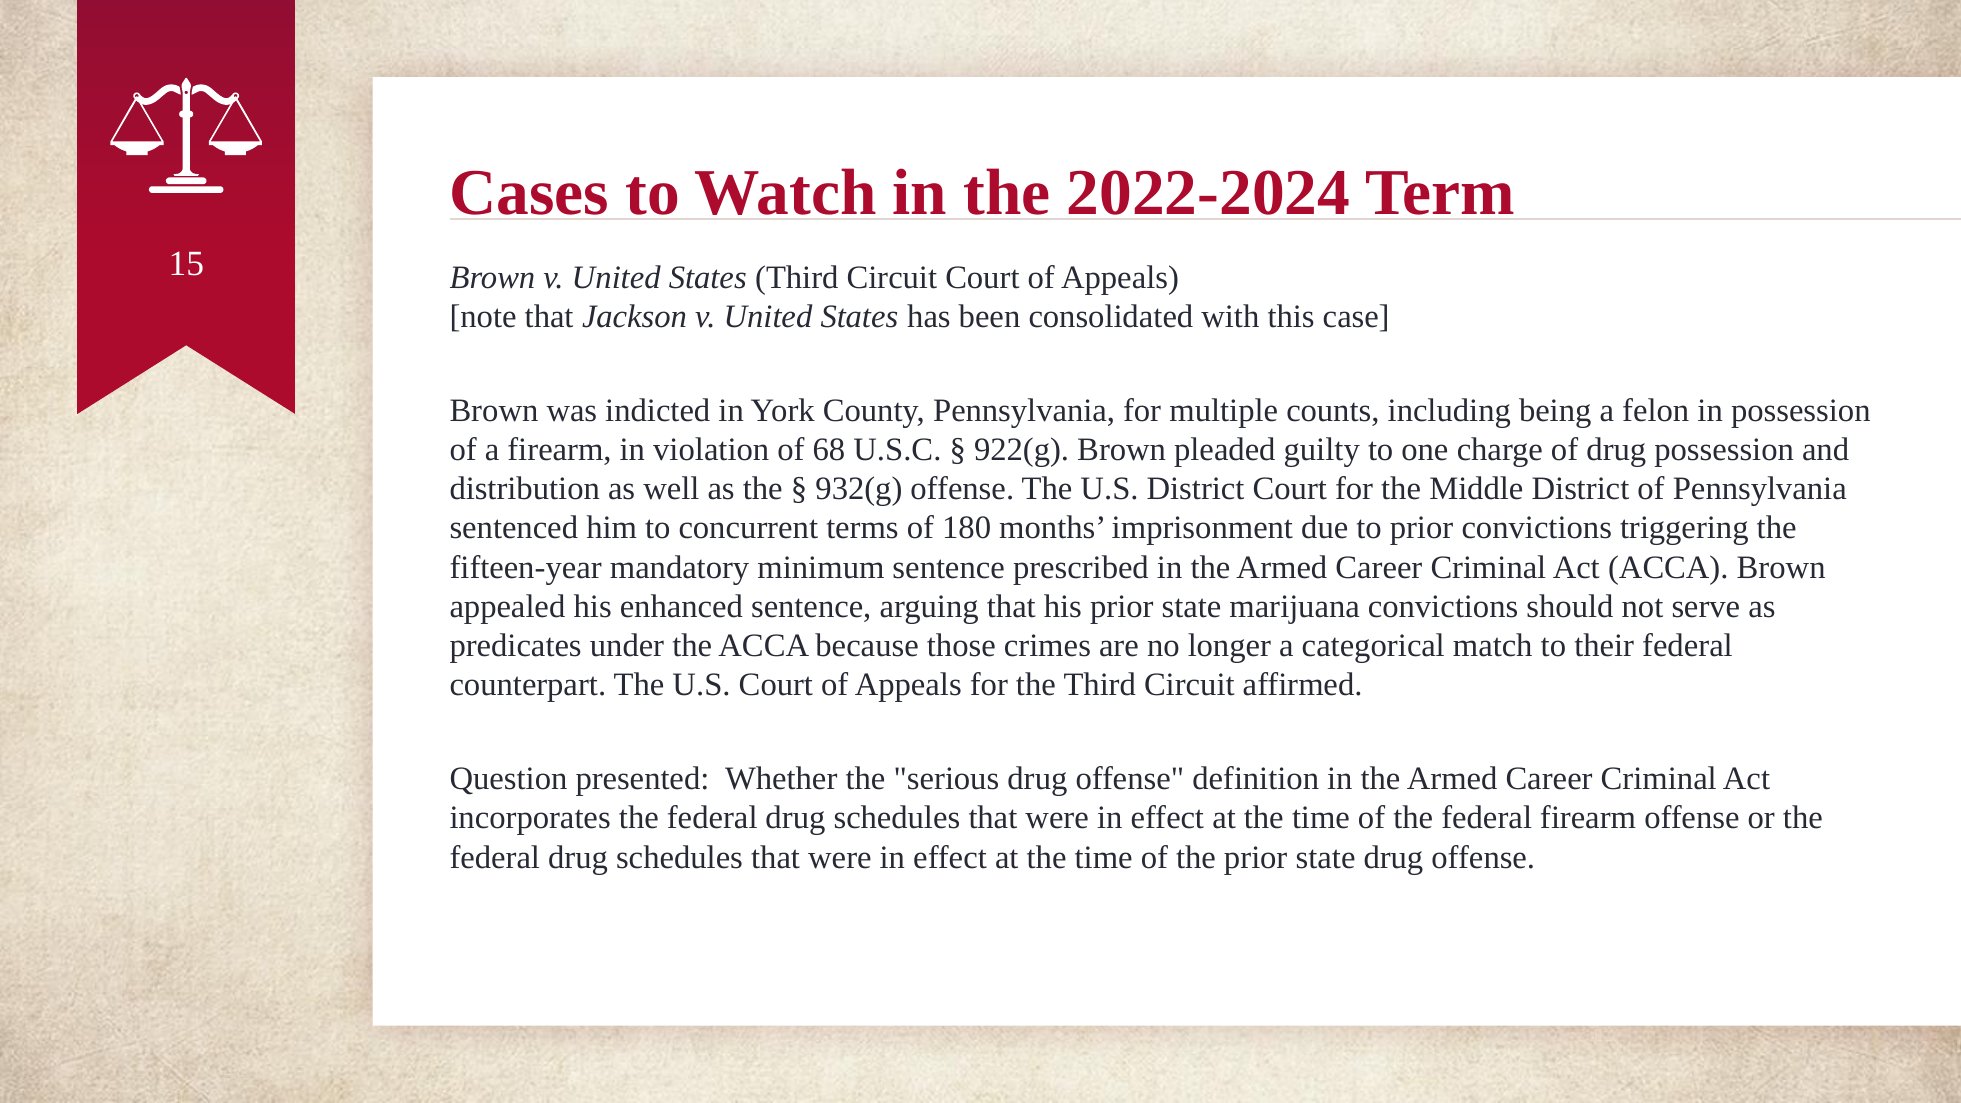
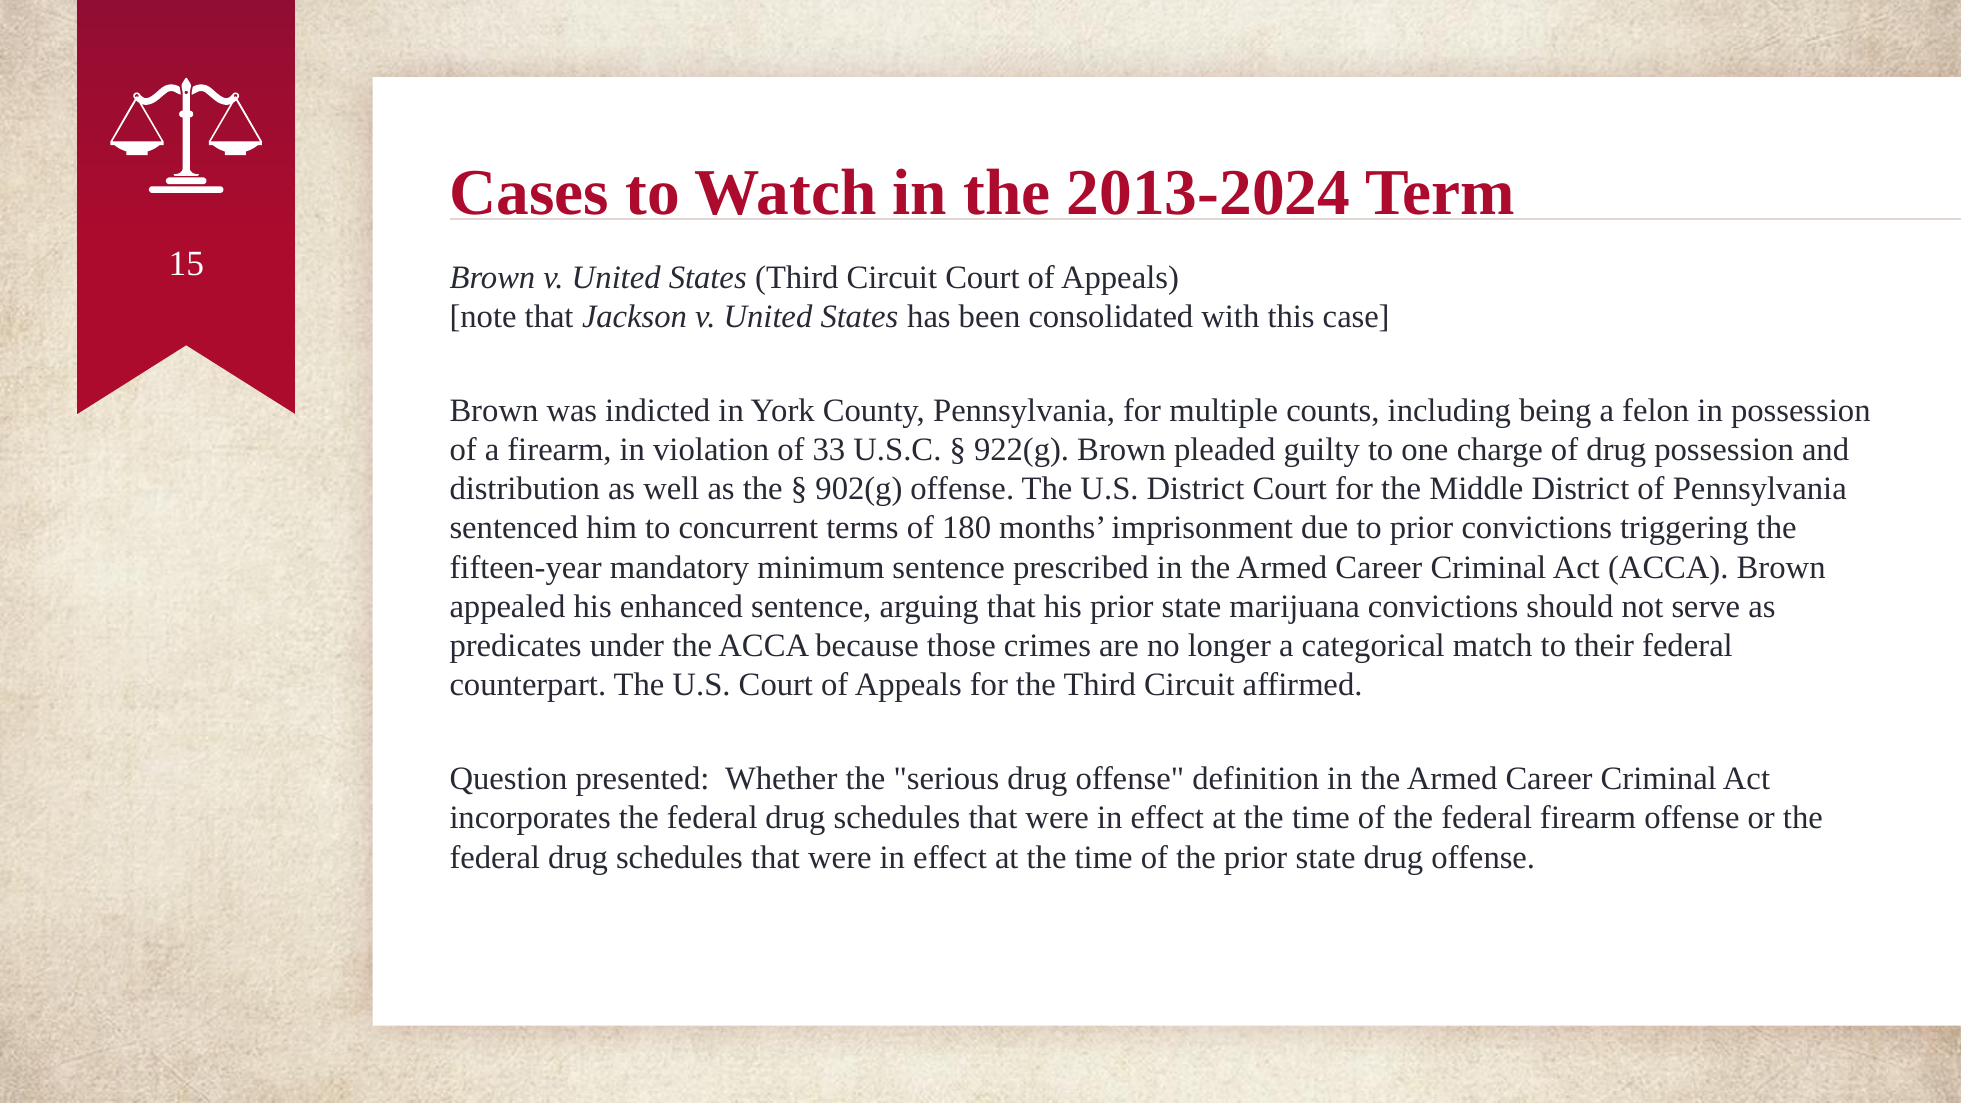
2022-2024: 2022-2024 -> 2013-2024 (1209, 193)
68: 68 -> 33 (829, 450)
932(g: 932(g -> 902(g (859, 489)
